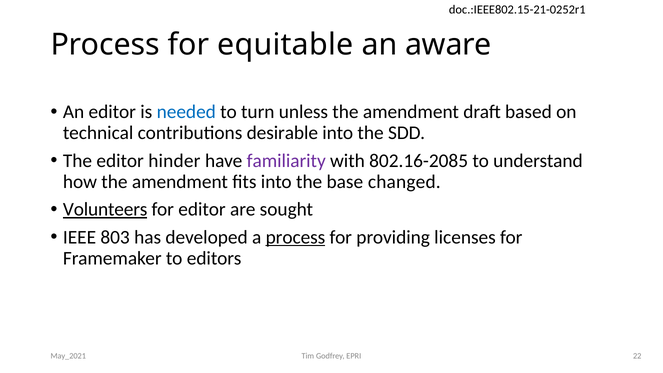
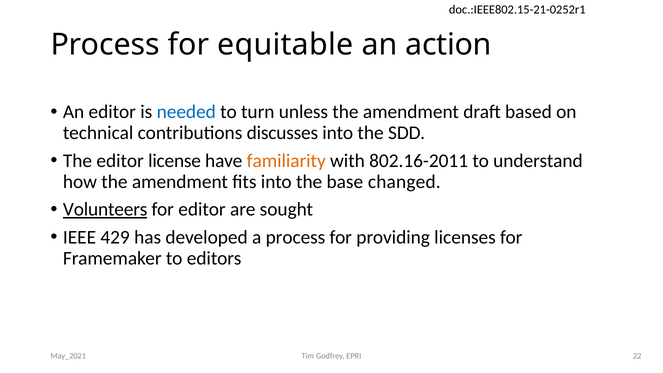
aware: aware -> action (448, 45)
desirable: desirable -> discusses (282, 133)
hinder: hinder -> license (175, 161)
familiarity colour: purple -> orange (286, 161)
802.16-2085: 802.16-2085 -> 802.16-2011 (419, 161)
803: 803 -> 429 (115, 237)
process underline: present -> none (295, 237)
